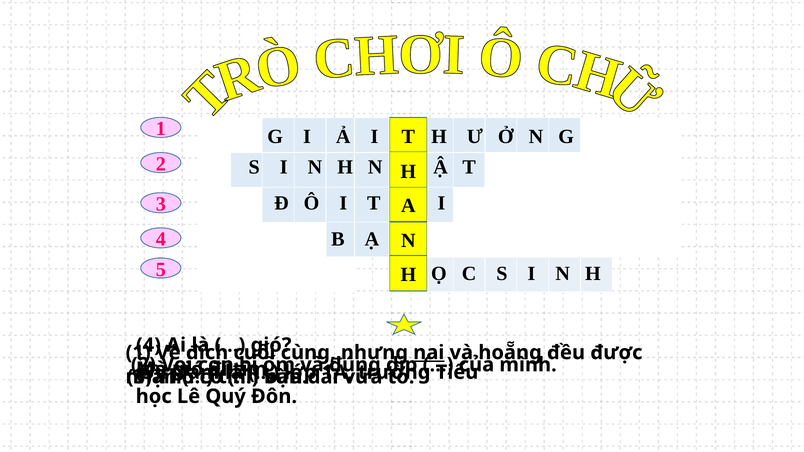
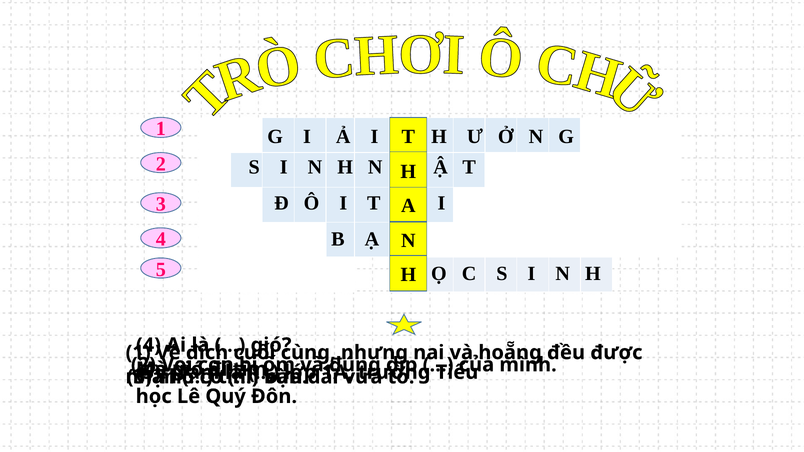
nai underline: present -> none (429, 353)
